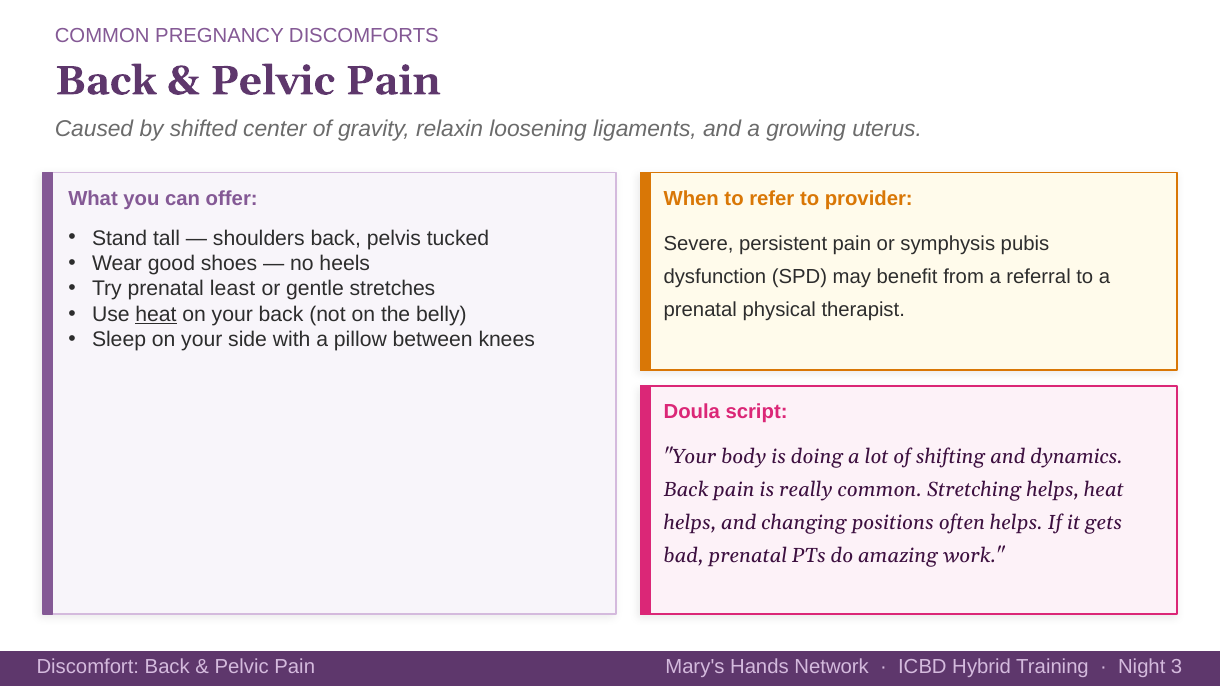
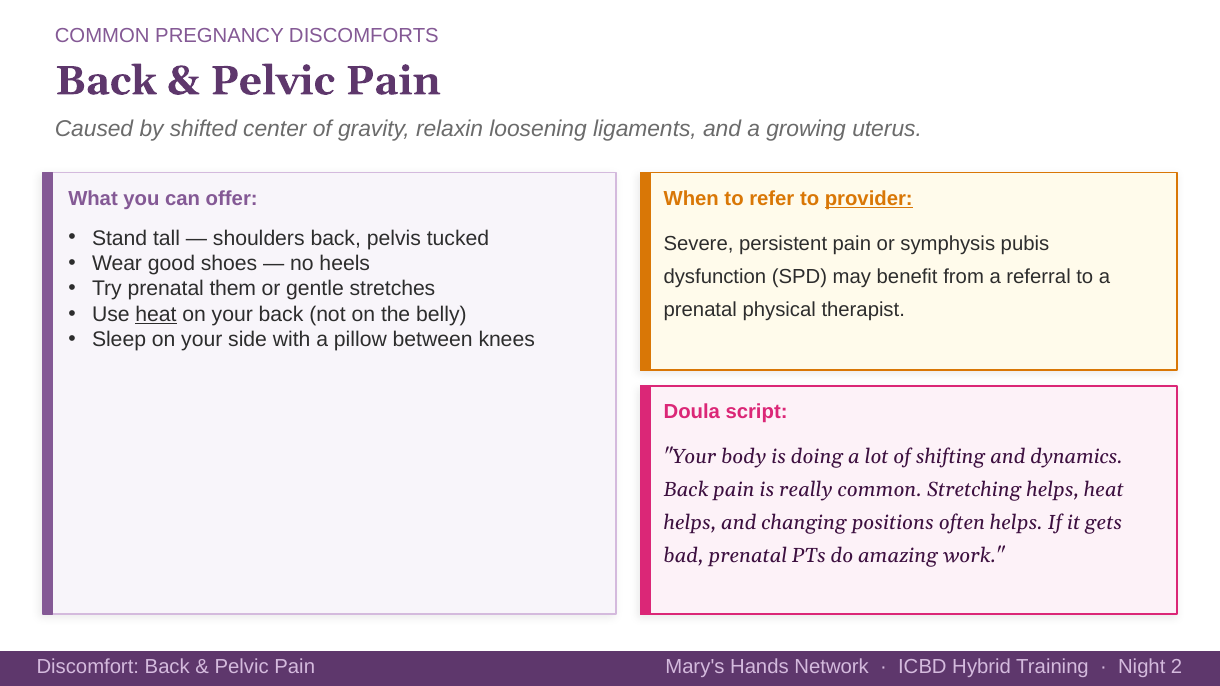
provider underline: none -> present (869, 198)
least: least -> them (233, 289)
3: 3 -> 2 (1177, 667)
